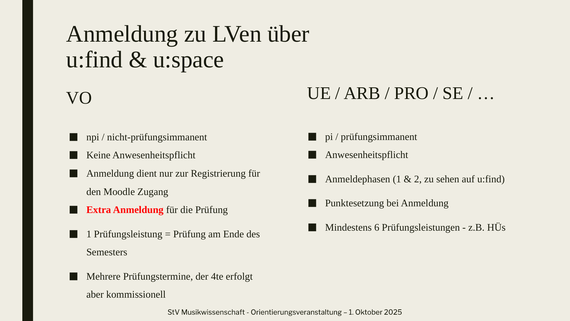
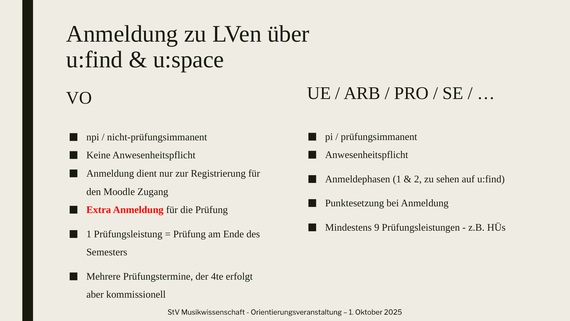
6: 6 -> 9 (377, 227)
